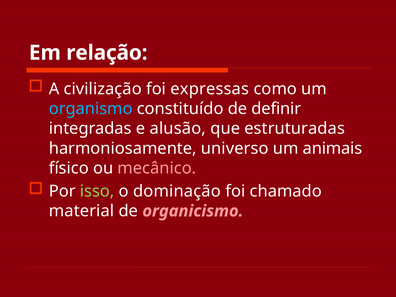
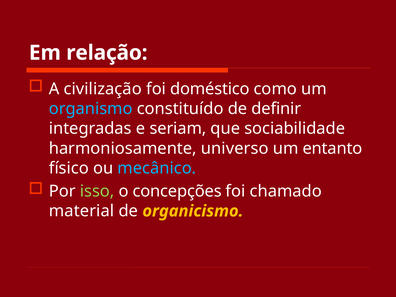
expressas: expressas -> doméstico (210, 89)
alusão: alusão -> seriam (178, 129)
estruturadas: estruturadas -> sociabilidade (295, 129)
animais: animais -> entanto (332, 148)
mecânico colour: pink -> light blue (157, 168)
dominação: dominação -> concepções (177, 191)
organicismo colour: pink -> yellow (193, 211)
